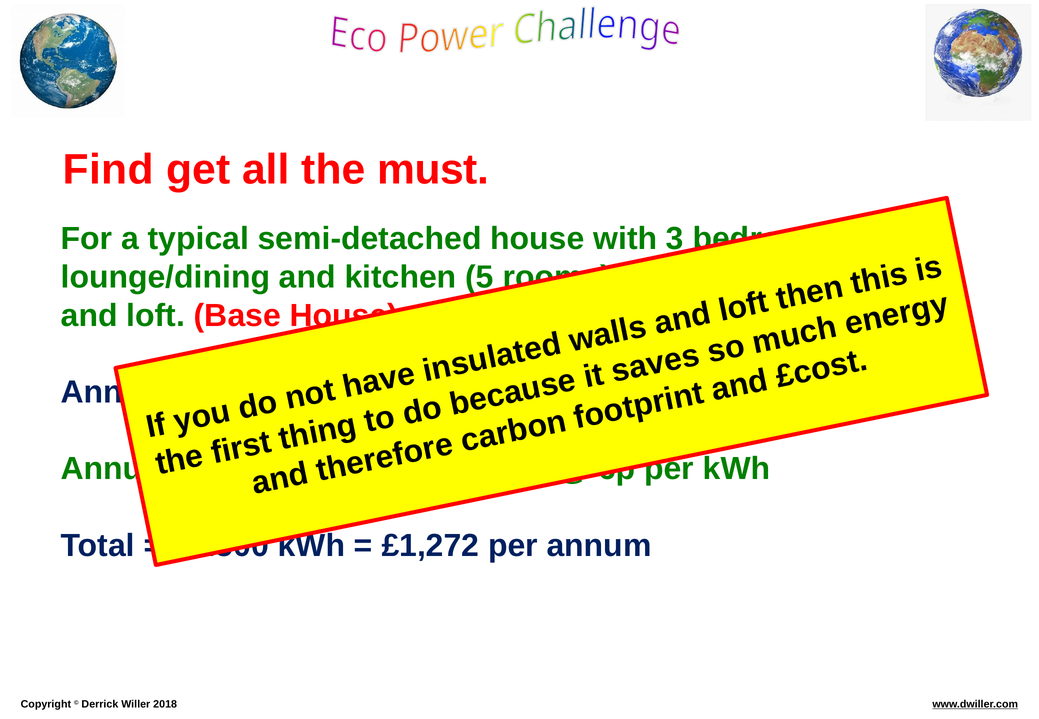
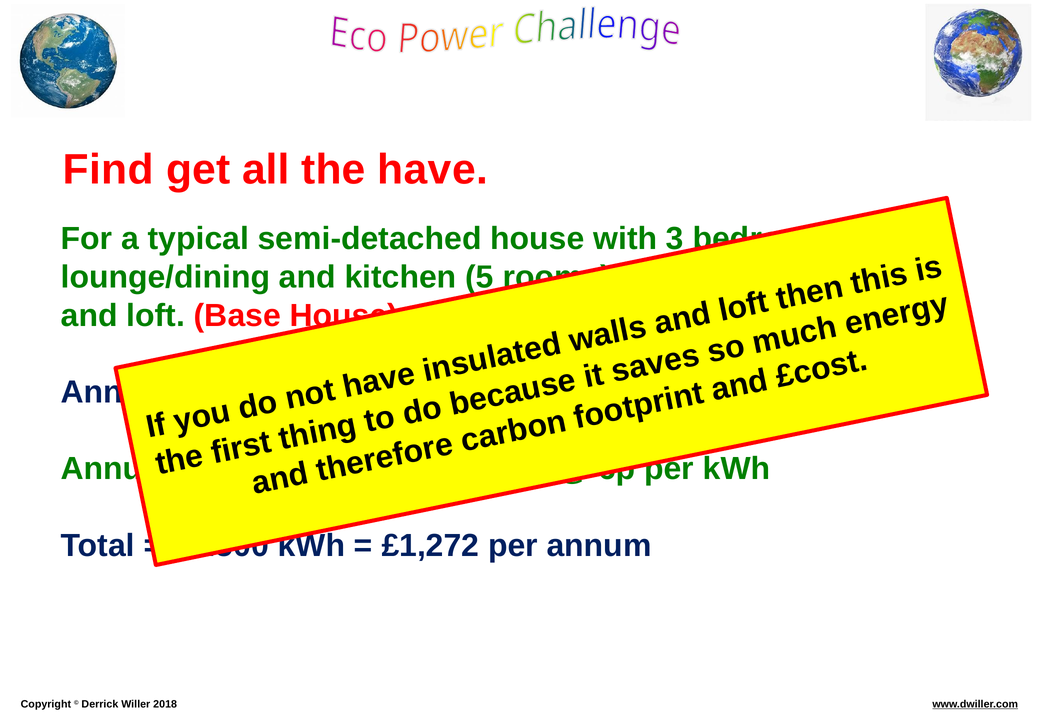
must: must -> have (433, 170)
